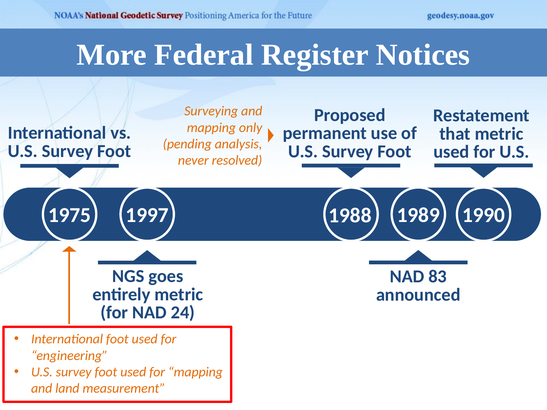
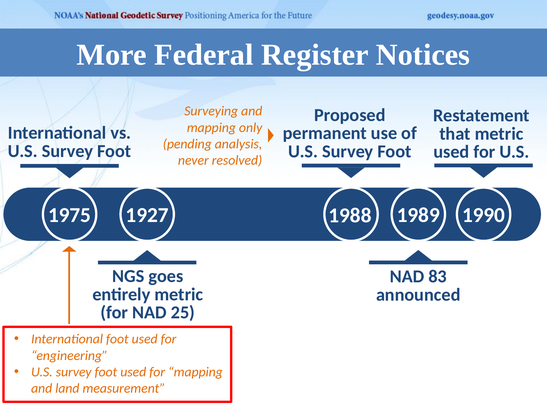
1997: 1997 -> 1927 (147, 215)
24: 24 -> 25 (183, 313)
